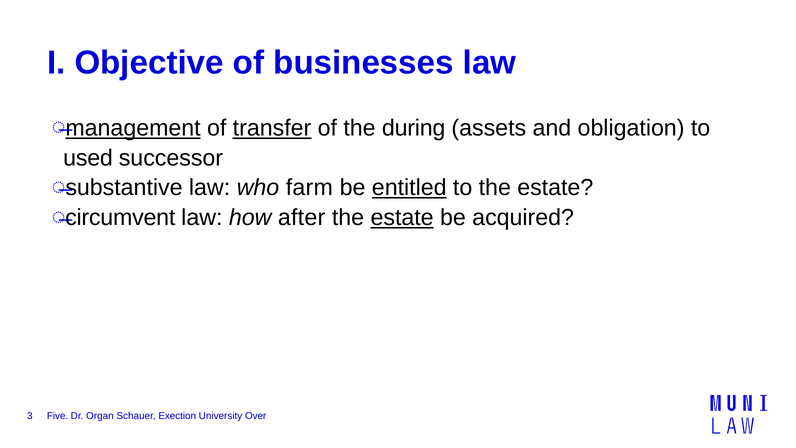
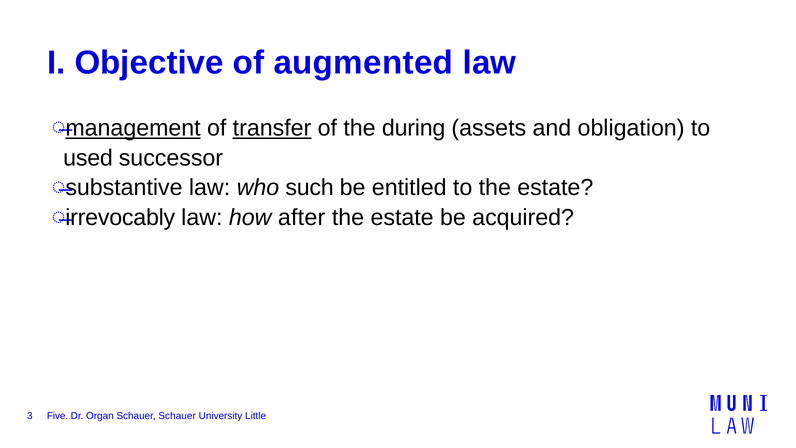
businesses: businesses -> augmented (363, 63)
farm: farm -> such (310, 188)
entitled underline: present -> none (409, 188)
circumvent: circumvent -> irrevocably (120, 218)
estate underline: present -> none (402, 218)
Schauer Exection: Exection -> Schauer (177, 416)
Over: Over -> Little (256, 416)
